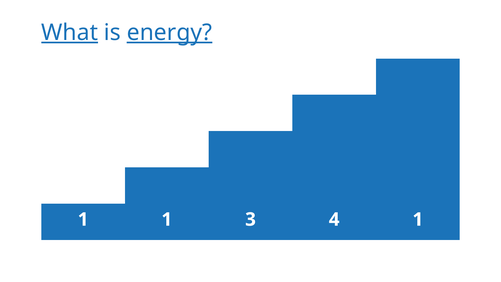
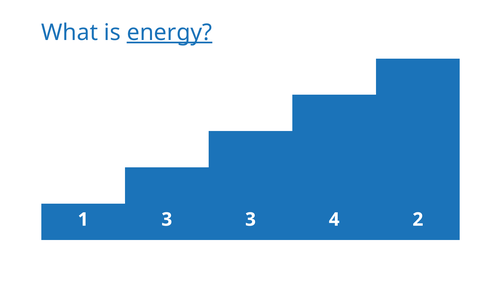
What underline: present -> none (70, 33)
1 1: 1 -> 3 (167, 219)
4 1: 1 -> 2 (418, 219)
